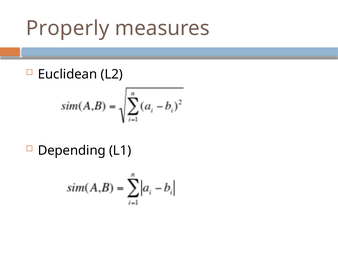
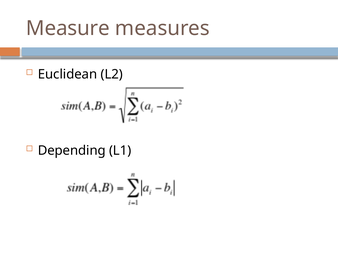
Properly: Properly -> Measure (68, 28)
